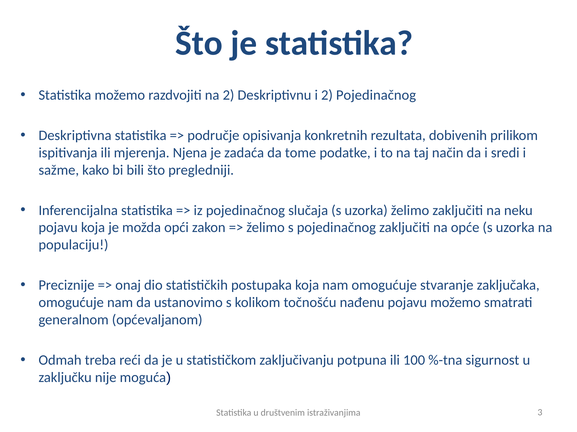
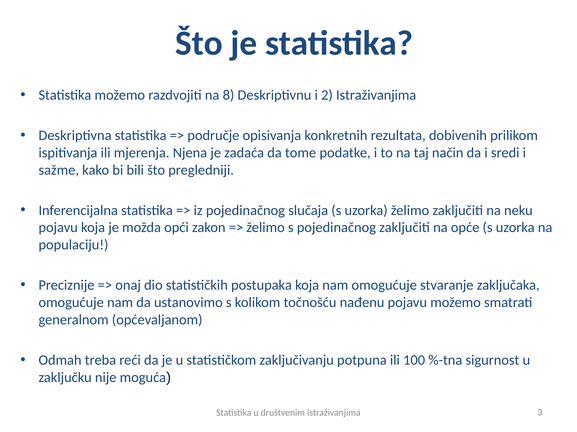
na 2: 2 -> 8 (229, 95)
2 Pojedinačnog: Pojedinačnog -> Istraživanjima (376, 95)
